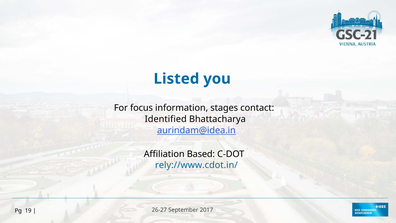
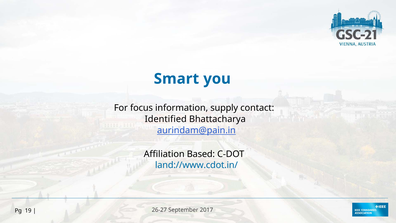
Listed: Listed -> Smart (176, 79)
stages: stages -> supply (224, 108)
aurindam@idea.in: aurindam@idea.in -> aurindam@pain.in (196, 130)
rely://www.cdot.in/: rely://www.cdot.in/ -> land://www.cdot.in/ (196, 165)
